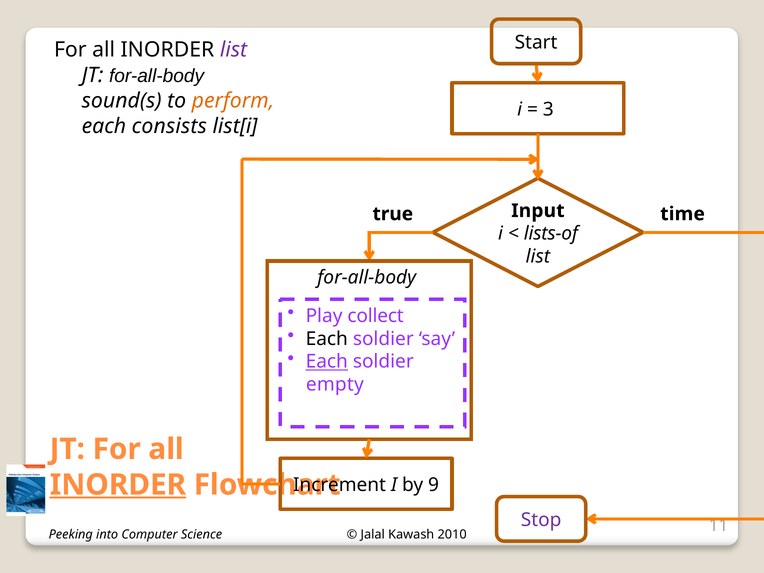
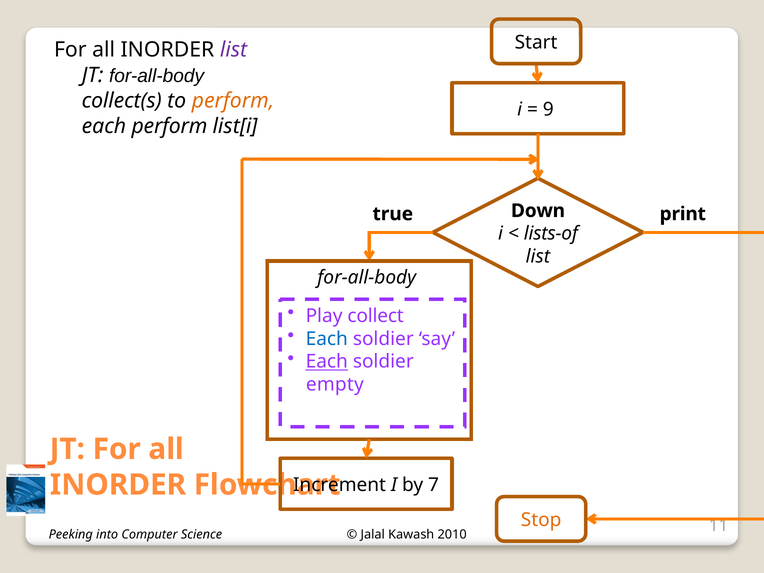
sound(s: sound(s -> collect(s (122, 101)
3: 3 -> 9 (548, 110)
each consists: consists -> perform (169, 126)
Input: Input -> Down (538, 211)
time: time -> print (683, 214)
Each colour: black -> blue (327, 339)
9: 9 -> 7 (434, 485)
INORDER underline: present -> none (118, 485)
Stop colour: purple -> orange (541, 520)
